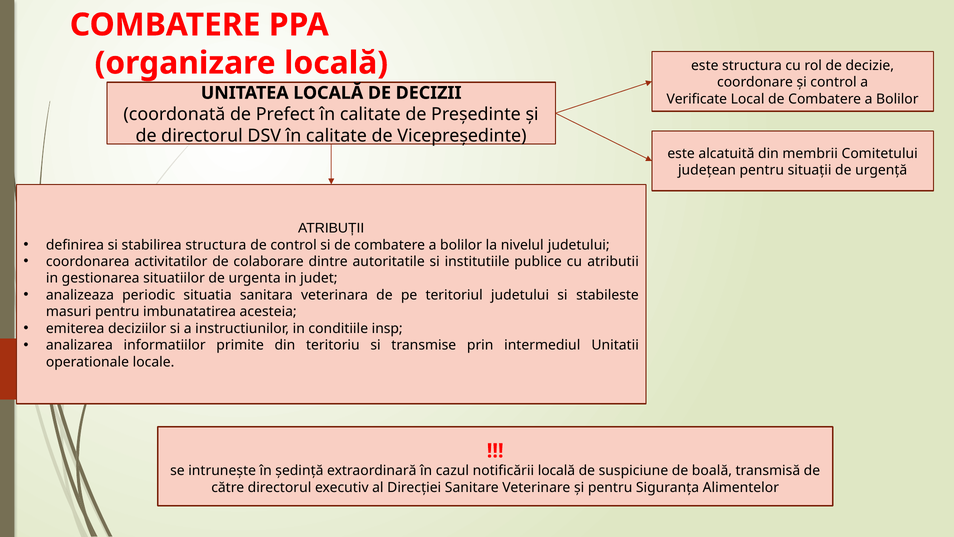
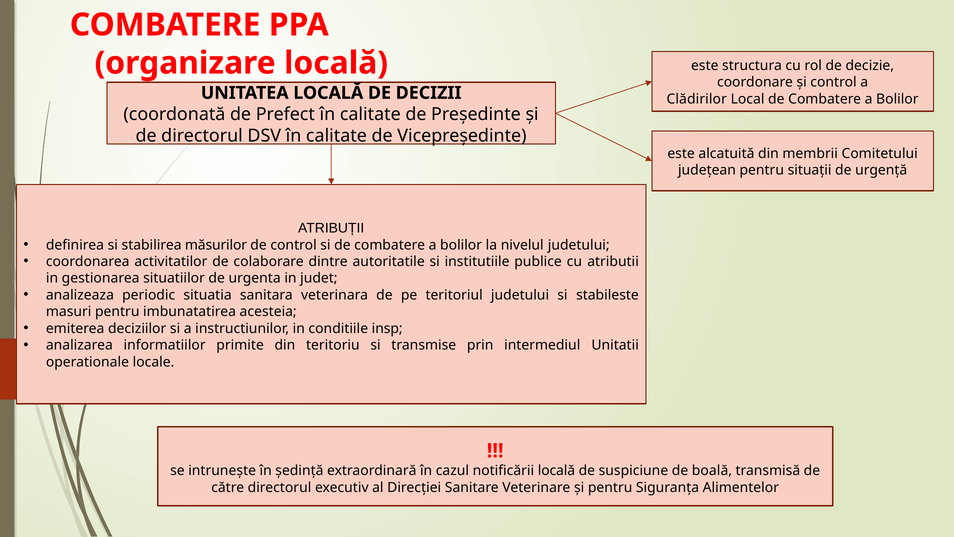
Verificate: Verificate -> Clădirilor (697, 99)
stabilirea structura: structura -> măsurilor (216, 245)
